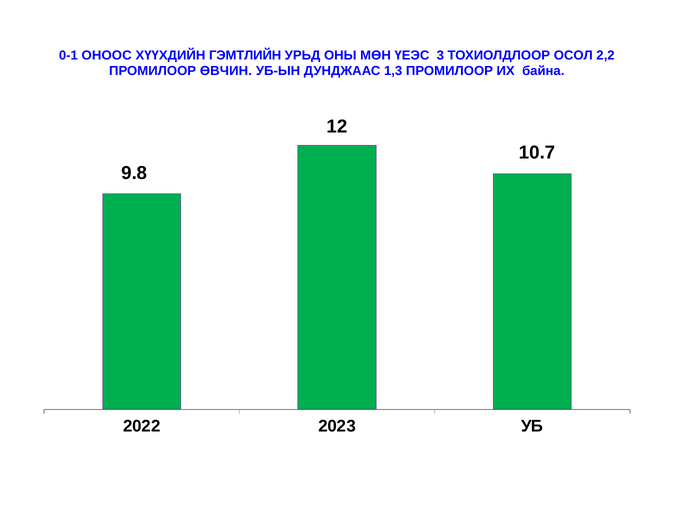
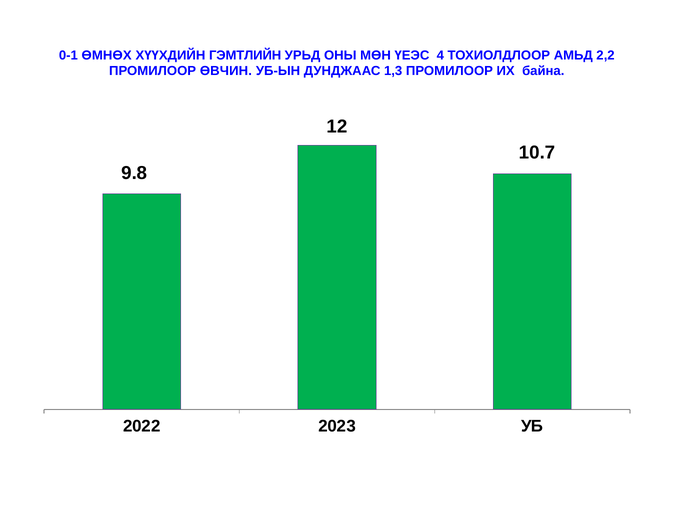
ОНООС: ОНООС -> ӨМНӨХ (107, 55)
3: 3 -> 4 (440, 55)
ОСОЛ: ОСОЛ -> АМЬД (573, 55)
